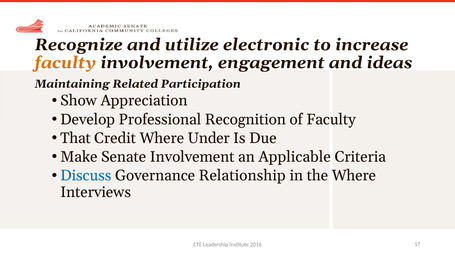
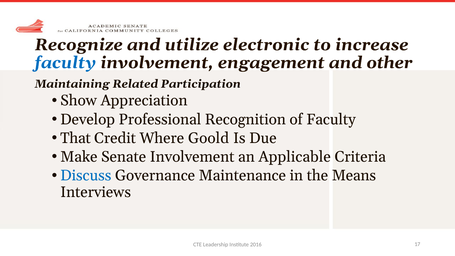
faculty colour: orange -> blue (65, 63)
ideas: ideas -> other (389, 63)
Under: Under -> Goold (209, 138)
Relationship: Relationship -> Maintenance (242, 176)
the Where: Where -> Means (354, 176)
